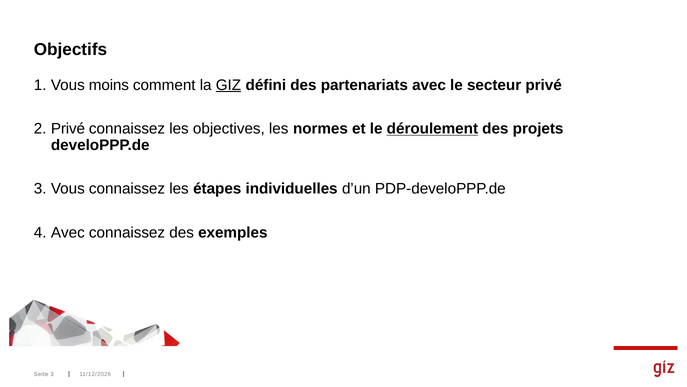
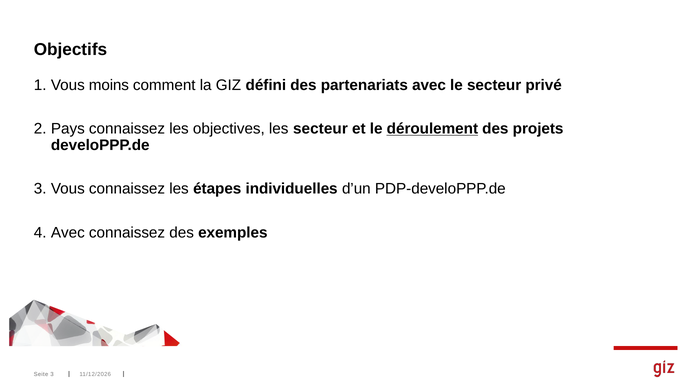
GIZ underline: present -> none (228, 85)
Privé: Privé -> Pays (68, 129)
les normes: normes -> secteur (320, 129)
